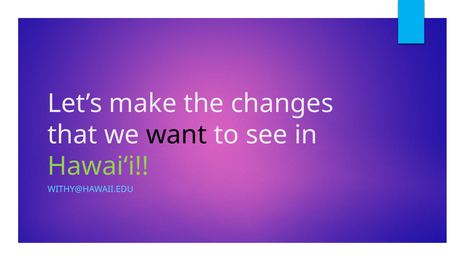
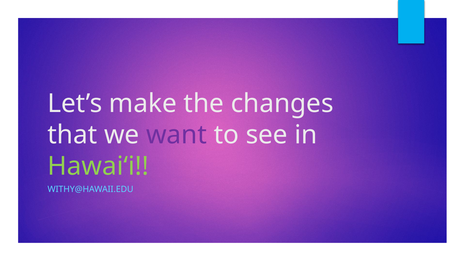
want colour: black -> purple (176, 135)
